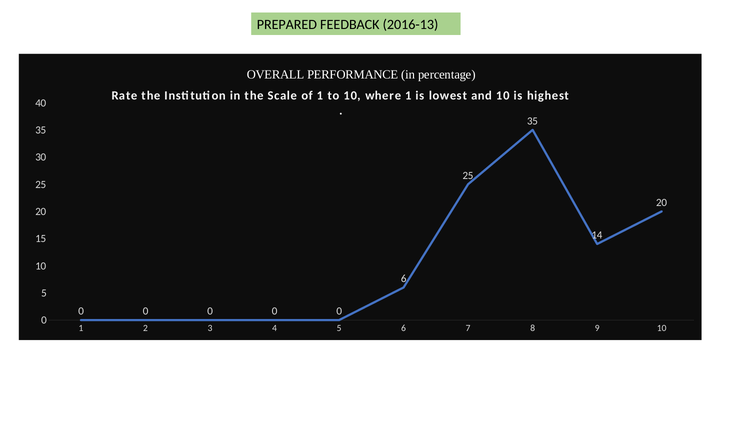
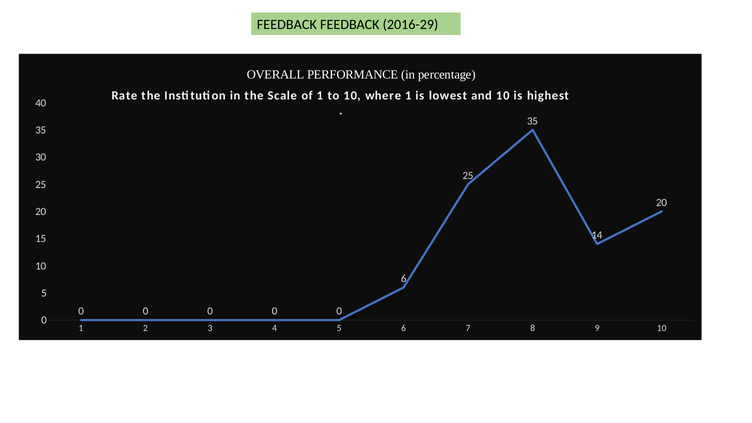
PREPARED: PREPARED -> FEEDBACK (287, 25)
2016-13: 2016-13 -> 2016-29 (410, 25)
